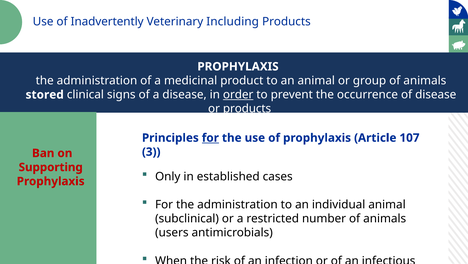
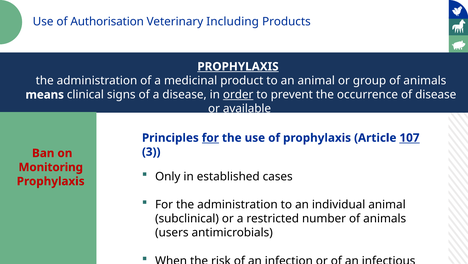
Inadvertently: Inadvertently -> Authorisation (107, 22)
PROPHYLAXIS underline: none -> present (238, 67)
stored: stored -> means (45, 95)
or products: products -> available (247, 109)
107 underline: none -> present (409, 138)
Supporting: Supporting -> Monitoring (51, 167)
